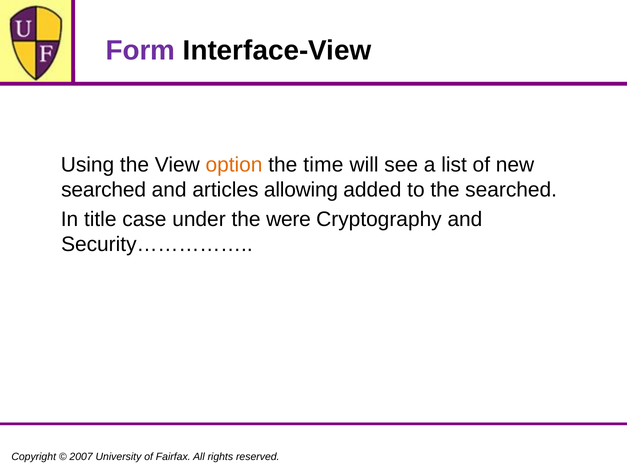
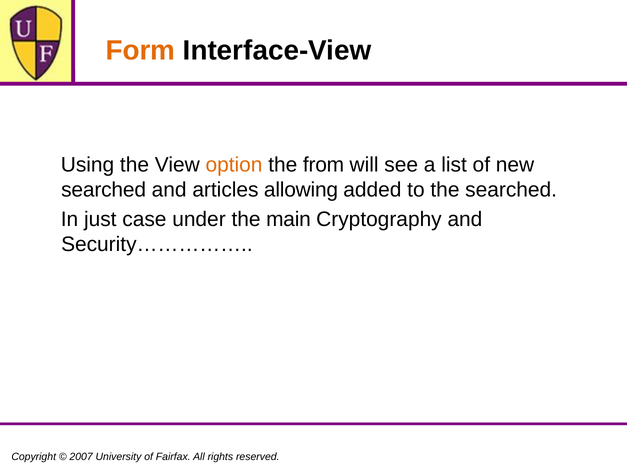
Form colour: purple -> orange (140, 51)
time: time -> from (324, 164)
title: title -> just (100, 219)
were: were -> main (288, 219)
